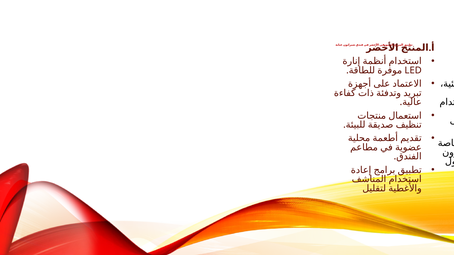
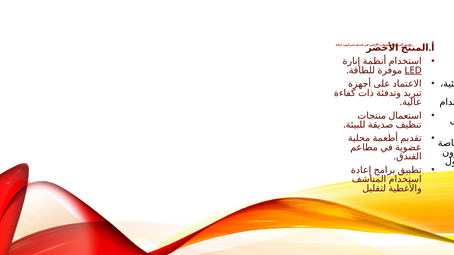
LED underline: none -> present (413, 70)
